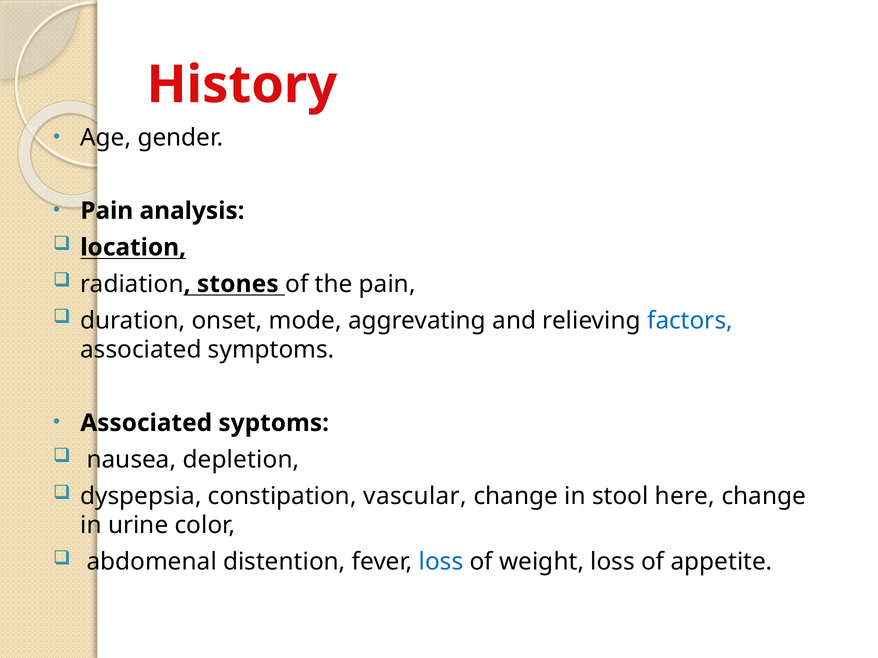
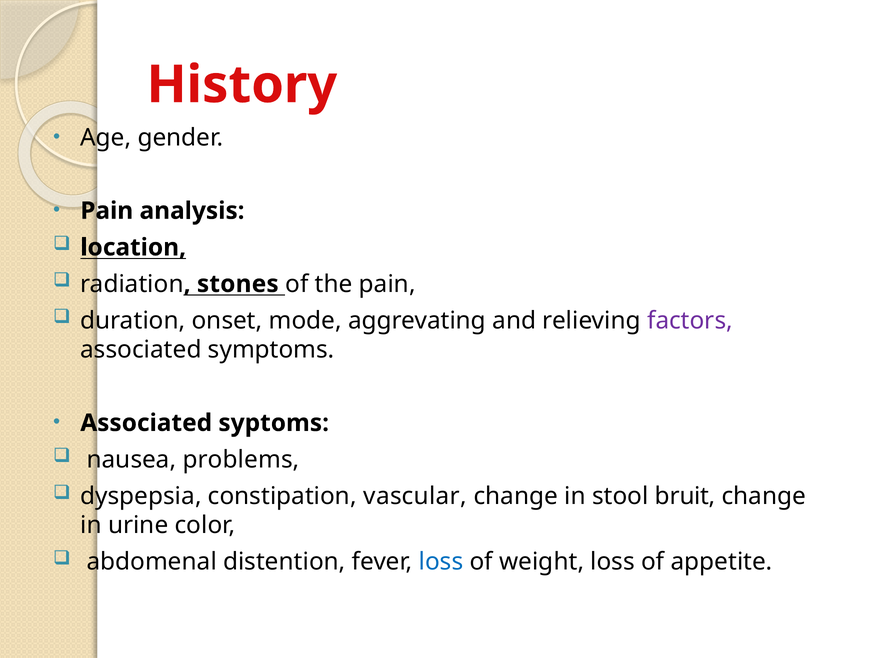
factors colour: blue -> purple (690, 321)
depletion: depletion -> problems (241, 460)
here: here -> bruit (685, 496)
